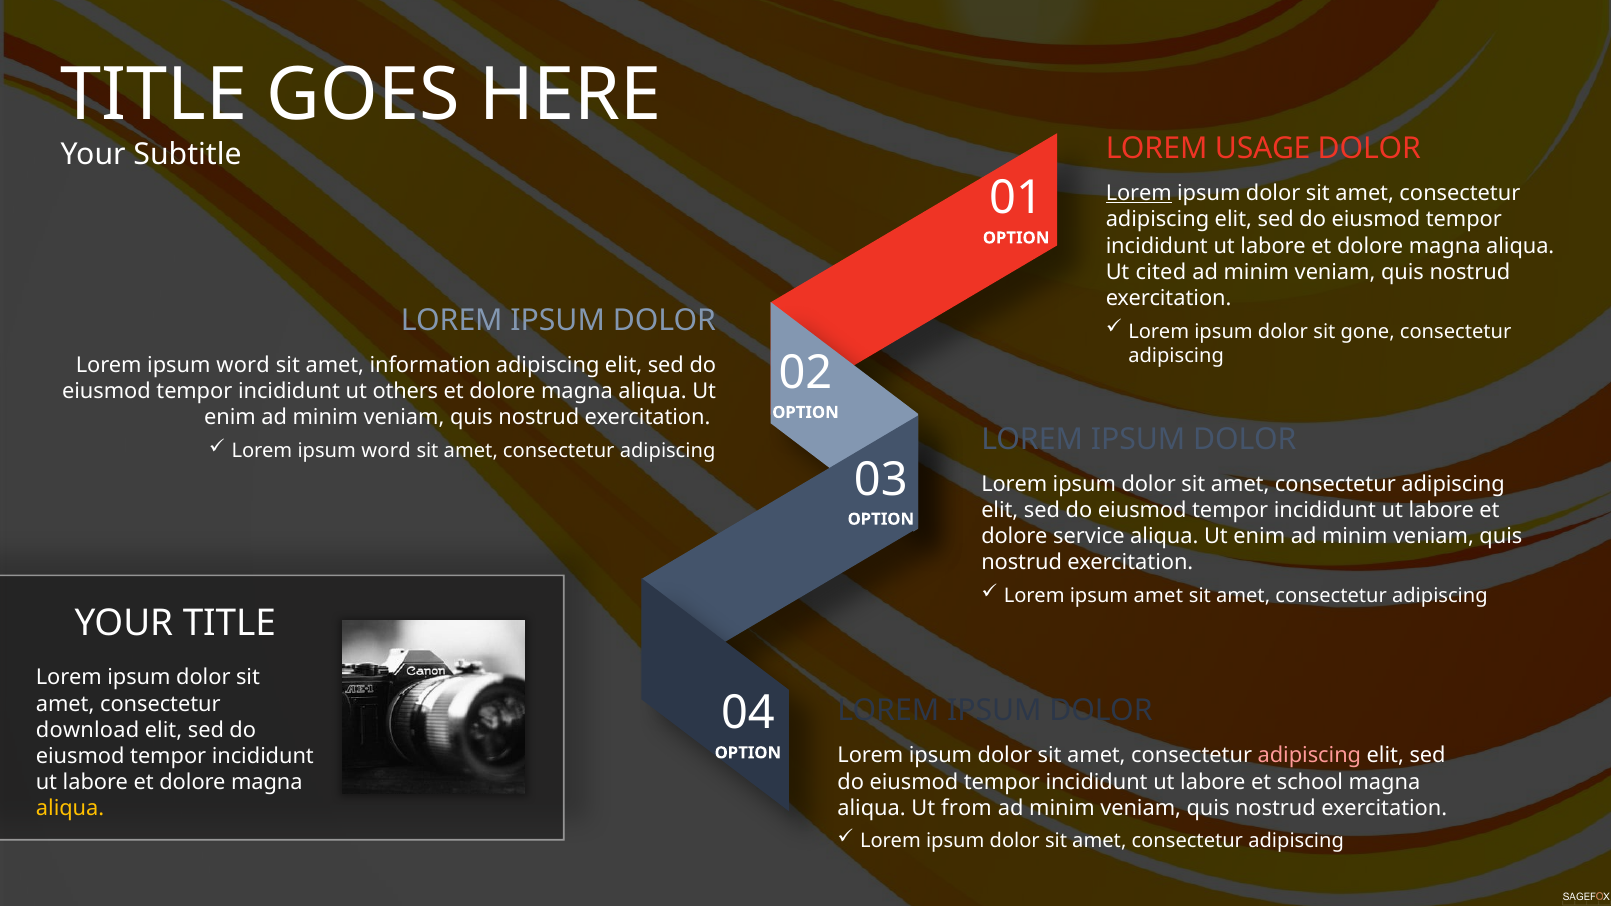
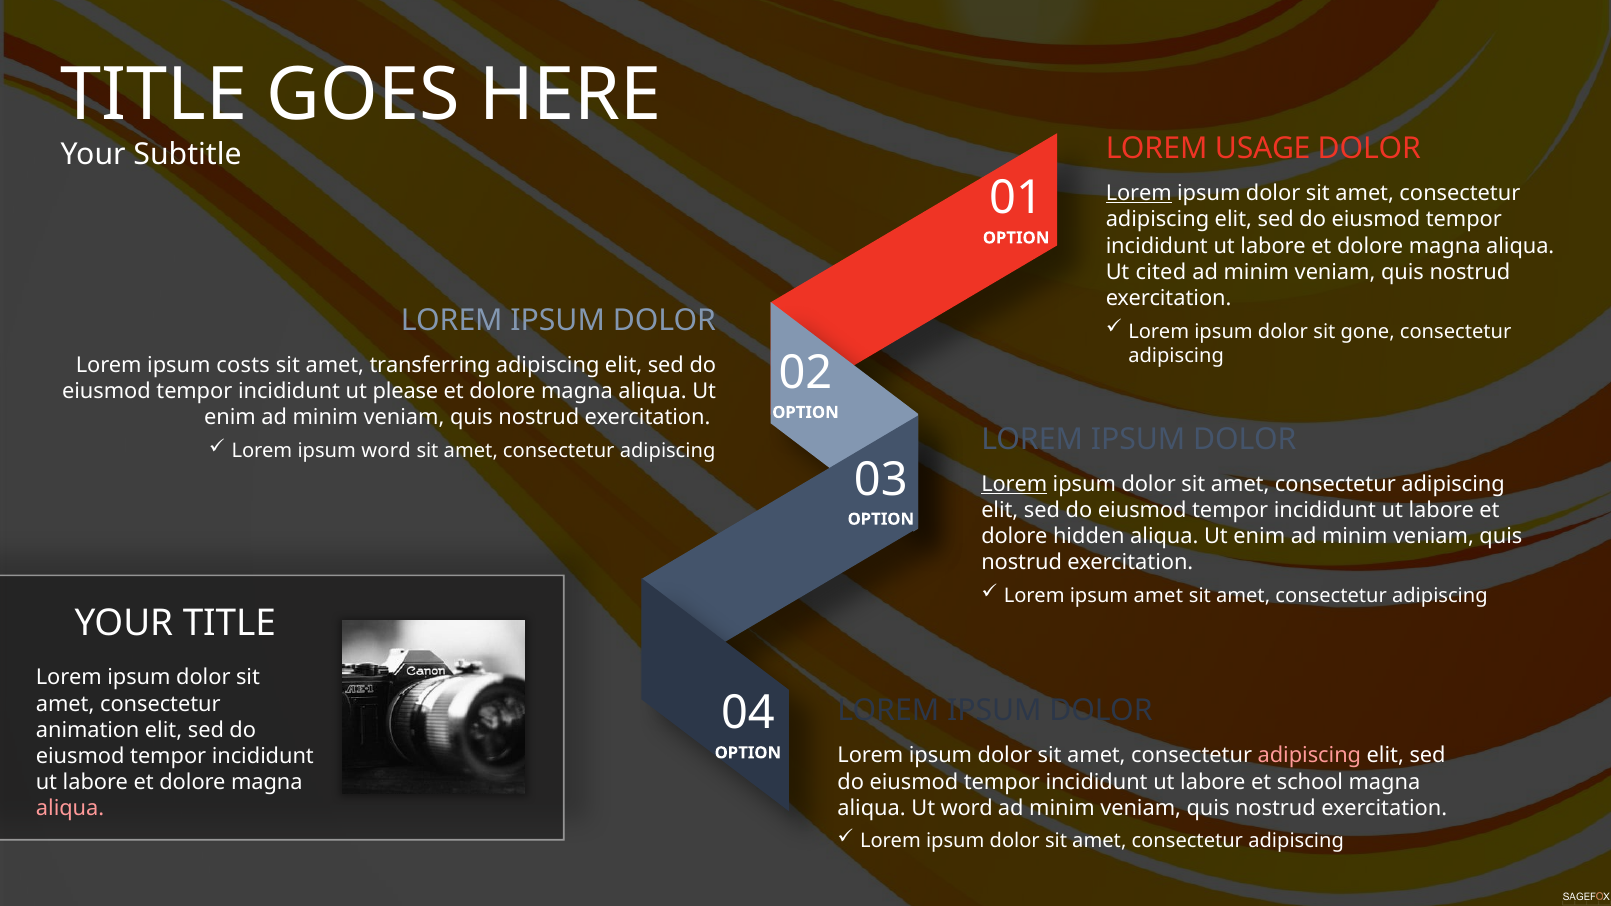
word: word -> costs (243, 365)
information: information -> transferring (430, 365)
others: others -> please (405, 392)
Lorem underline: none -> present (1014, 484)
service: service -> hidden (1089, 537)
download: download -> animation (88, 730)
Ut from: from -> word (967, 808)
aliqua colour: yellow -> pink (70, 809)
